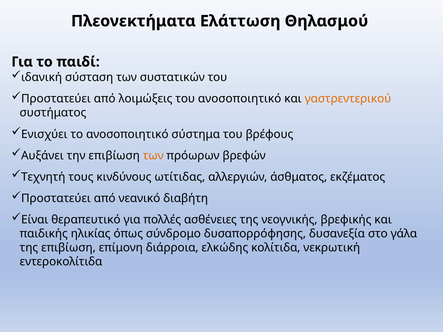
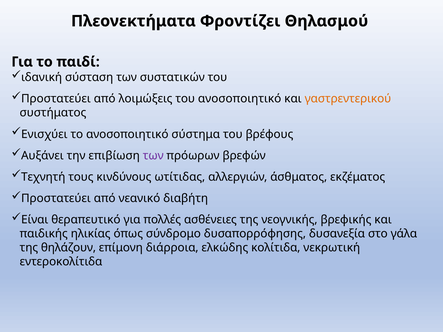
Ελάττωση: Ελάττωση -> Φροντίζει (240, 21)
των colour: orange -> purple (153, 156)
της επιβίωση: επιβίωση -> θηλάζουν (68, 248)
